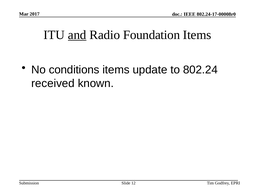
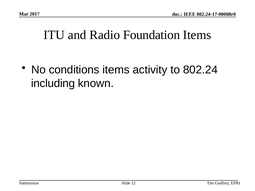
and underline: present -> none (77, 35)
update: update -> activity (150, 70)
received: received -> including (53, 83)
